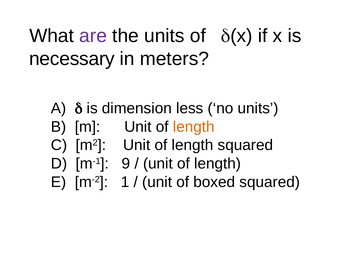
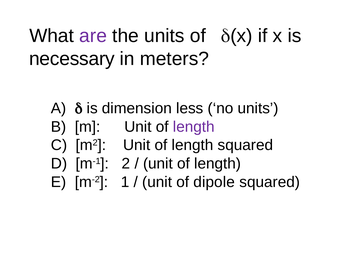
length colour: orange -> purple (194, 127)
9: 9 -> 2 (126, 163)
boxed: boxed -> dipole (214, 182)
